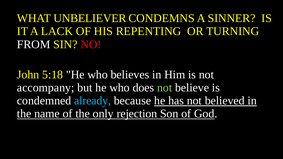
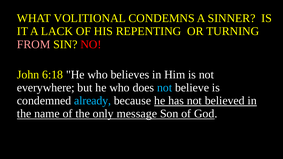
UNBELIEVER: UNBELIEVER -> VOLITIONAL (90, 18)
FROM colour: white -> pink (34, 44)
5:18: 5:18 -> 6:18 (53, 75)
accompany: accompany -> everywhere (46, 88)
not colour: light green -> light blue (165, 88)
rejection: rejection -> message (137, 114)
